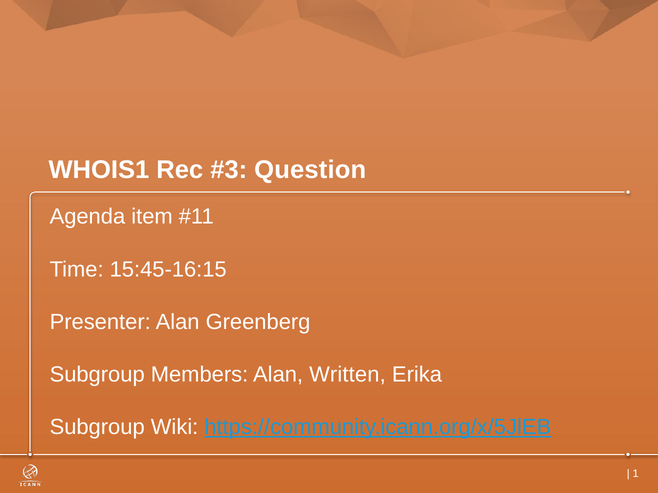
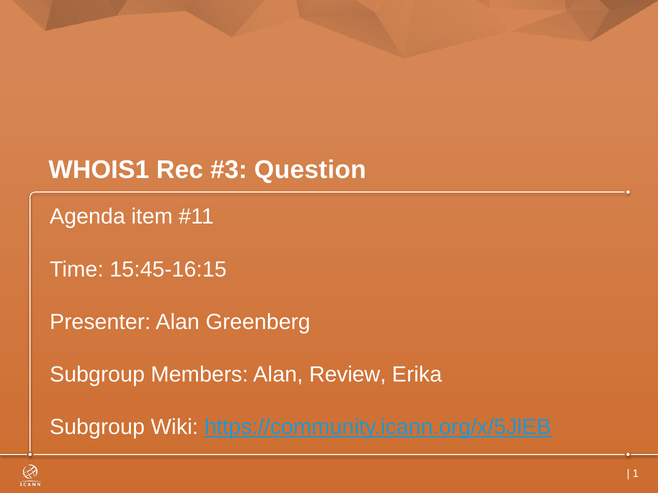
Written: Written -> Review (348, 375)
